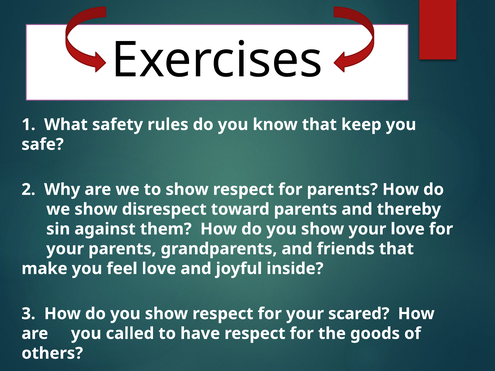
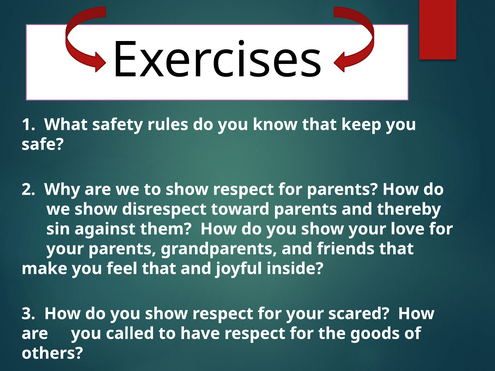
feel love: love -> that (159, 269)
